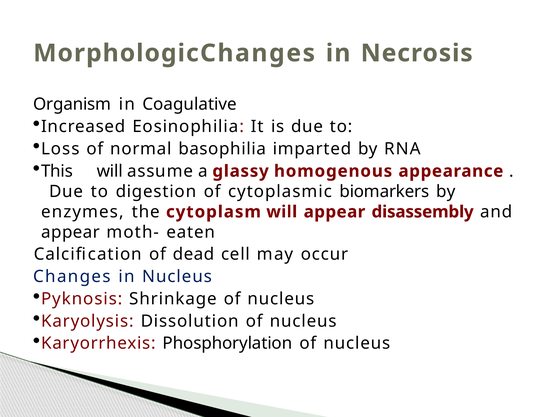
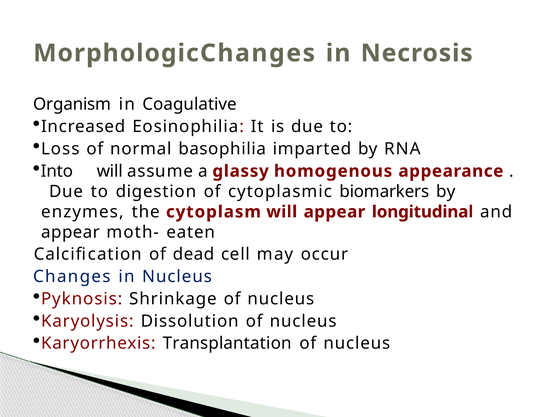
This: This -> Into (57, 171)
disassembly: disassembly -> longitudinal (423, 212)
Phosphorylation: Phosphorylation -> Transplantation (227, 343)
